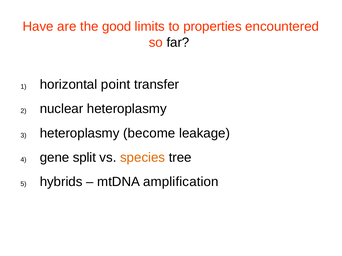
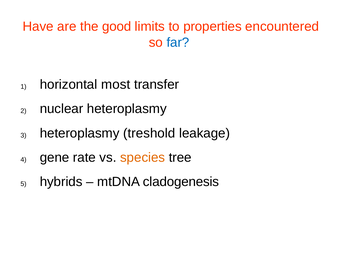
far colour: black -> blue (178, 43)
point: point -> most (116, 85)
become: become -> treshold (149, 133)
split: split -> rate (84, 158)
amplification: amplification -> cladogenesis (181, 182)
